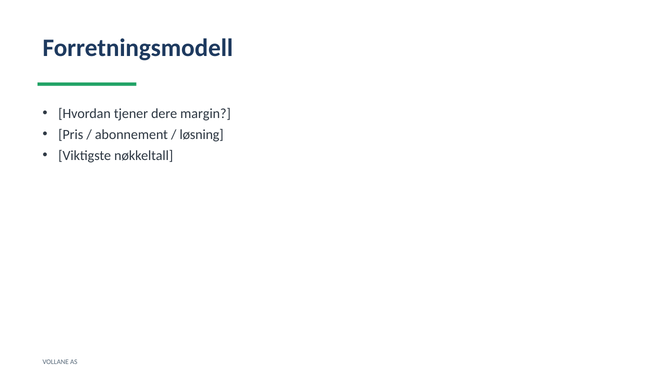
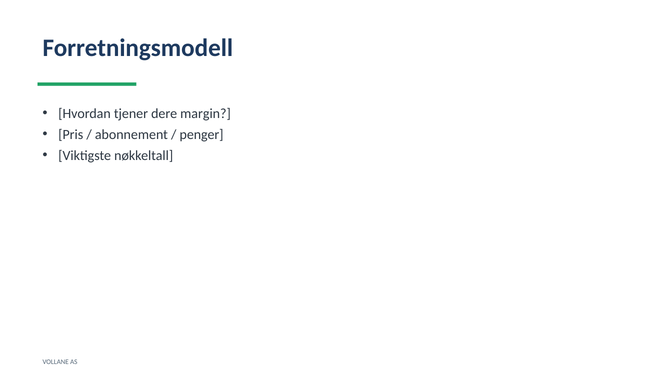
løsning: løsning -> penger (202, 134)
